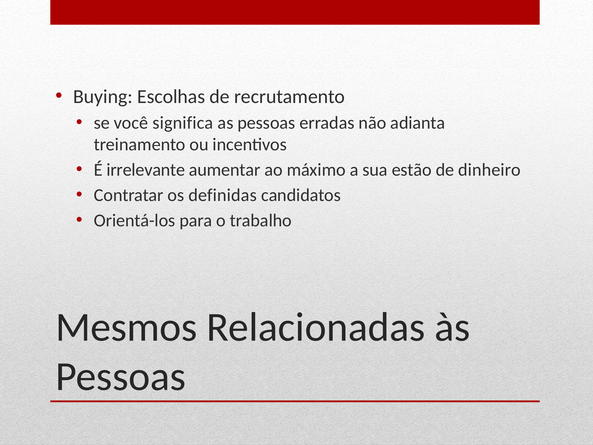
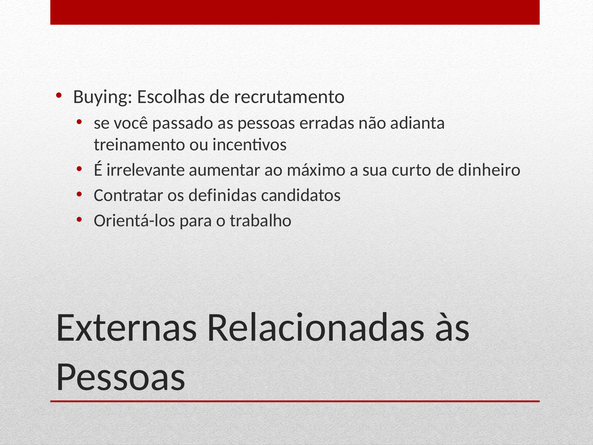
significa: significa -> passado (183, 123)
estão: estão -> curto (412, 170)
Mesmos: Mesmos -> Externas (126, 327)
